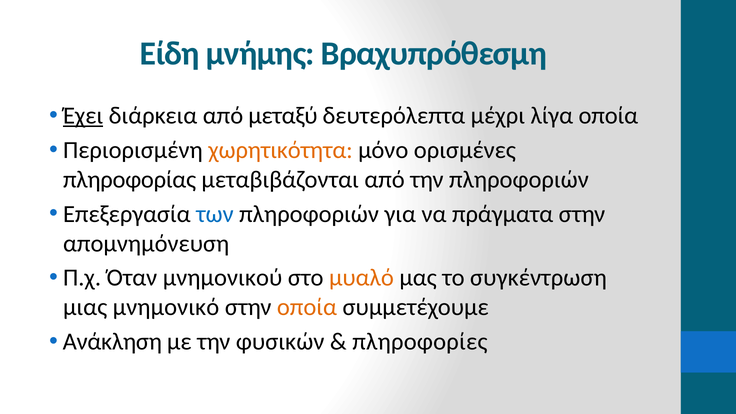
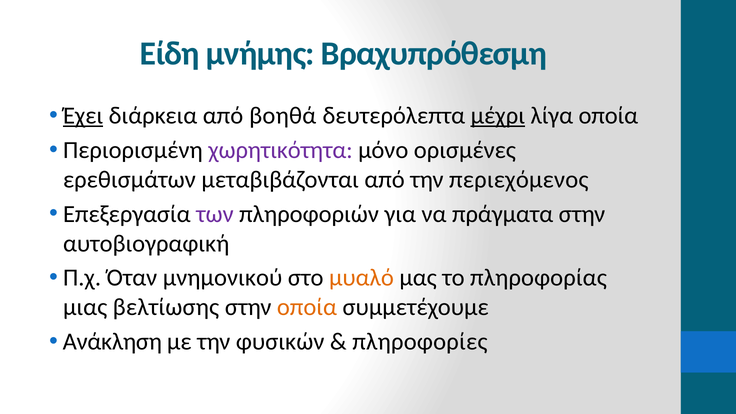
μεταξύ: μεταξύ -> βοηθά (283, 116)
μέχρι underline: none -> present (498, 116)
χωρητικότητα colour: orange -> purple (281, 150)
πληροφορίας: πληροφορίας -> ερεθισμάτων (129, 180)
την πληροφοριών: πληροφοριών -> περιεχόμενος (519, 180)
των colour: blue -> purple (215, 214)
απομνημόνευση: απομνημόνευση -> αυτοβιογραφική (146, 244)
συγκέντρωση: συγκέντρωση -> πληροφορίας (538, 278)
μνημονικό: μνημονικό -> βελτίωσης (166, 307)
